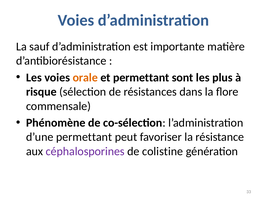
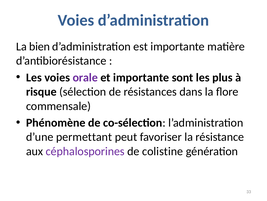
sauf: sauf -> bien (39, 46)
orale colour: orange -> purple (85, 77)
et permettant: permettant -> importante (141, 77)
